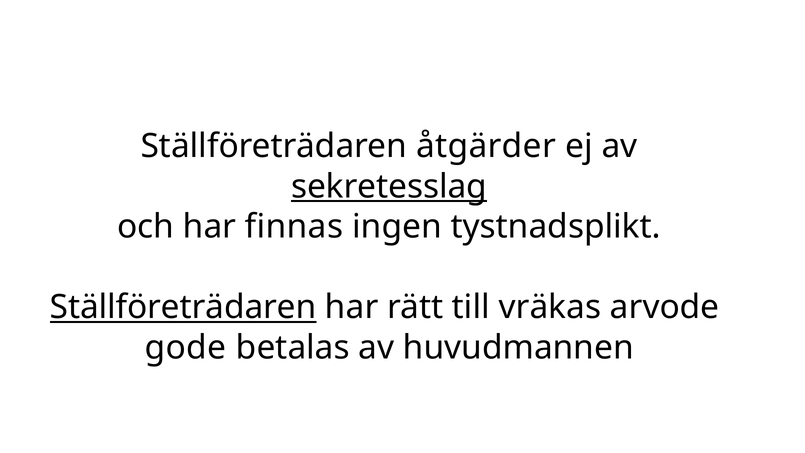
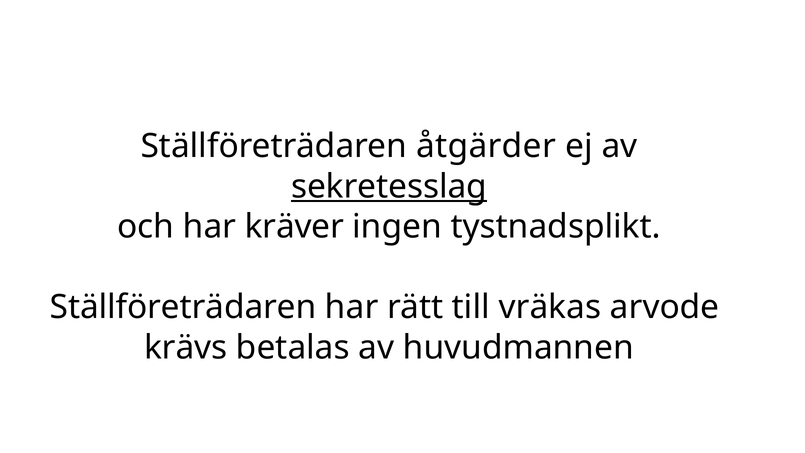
finnas: finnas -> kräver (294, 227)
Ställföreträdaren underline: present -> none (183, 307)
gode: gode -> krävs (186, 347)
